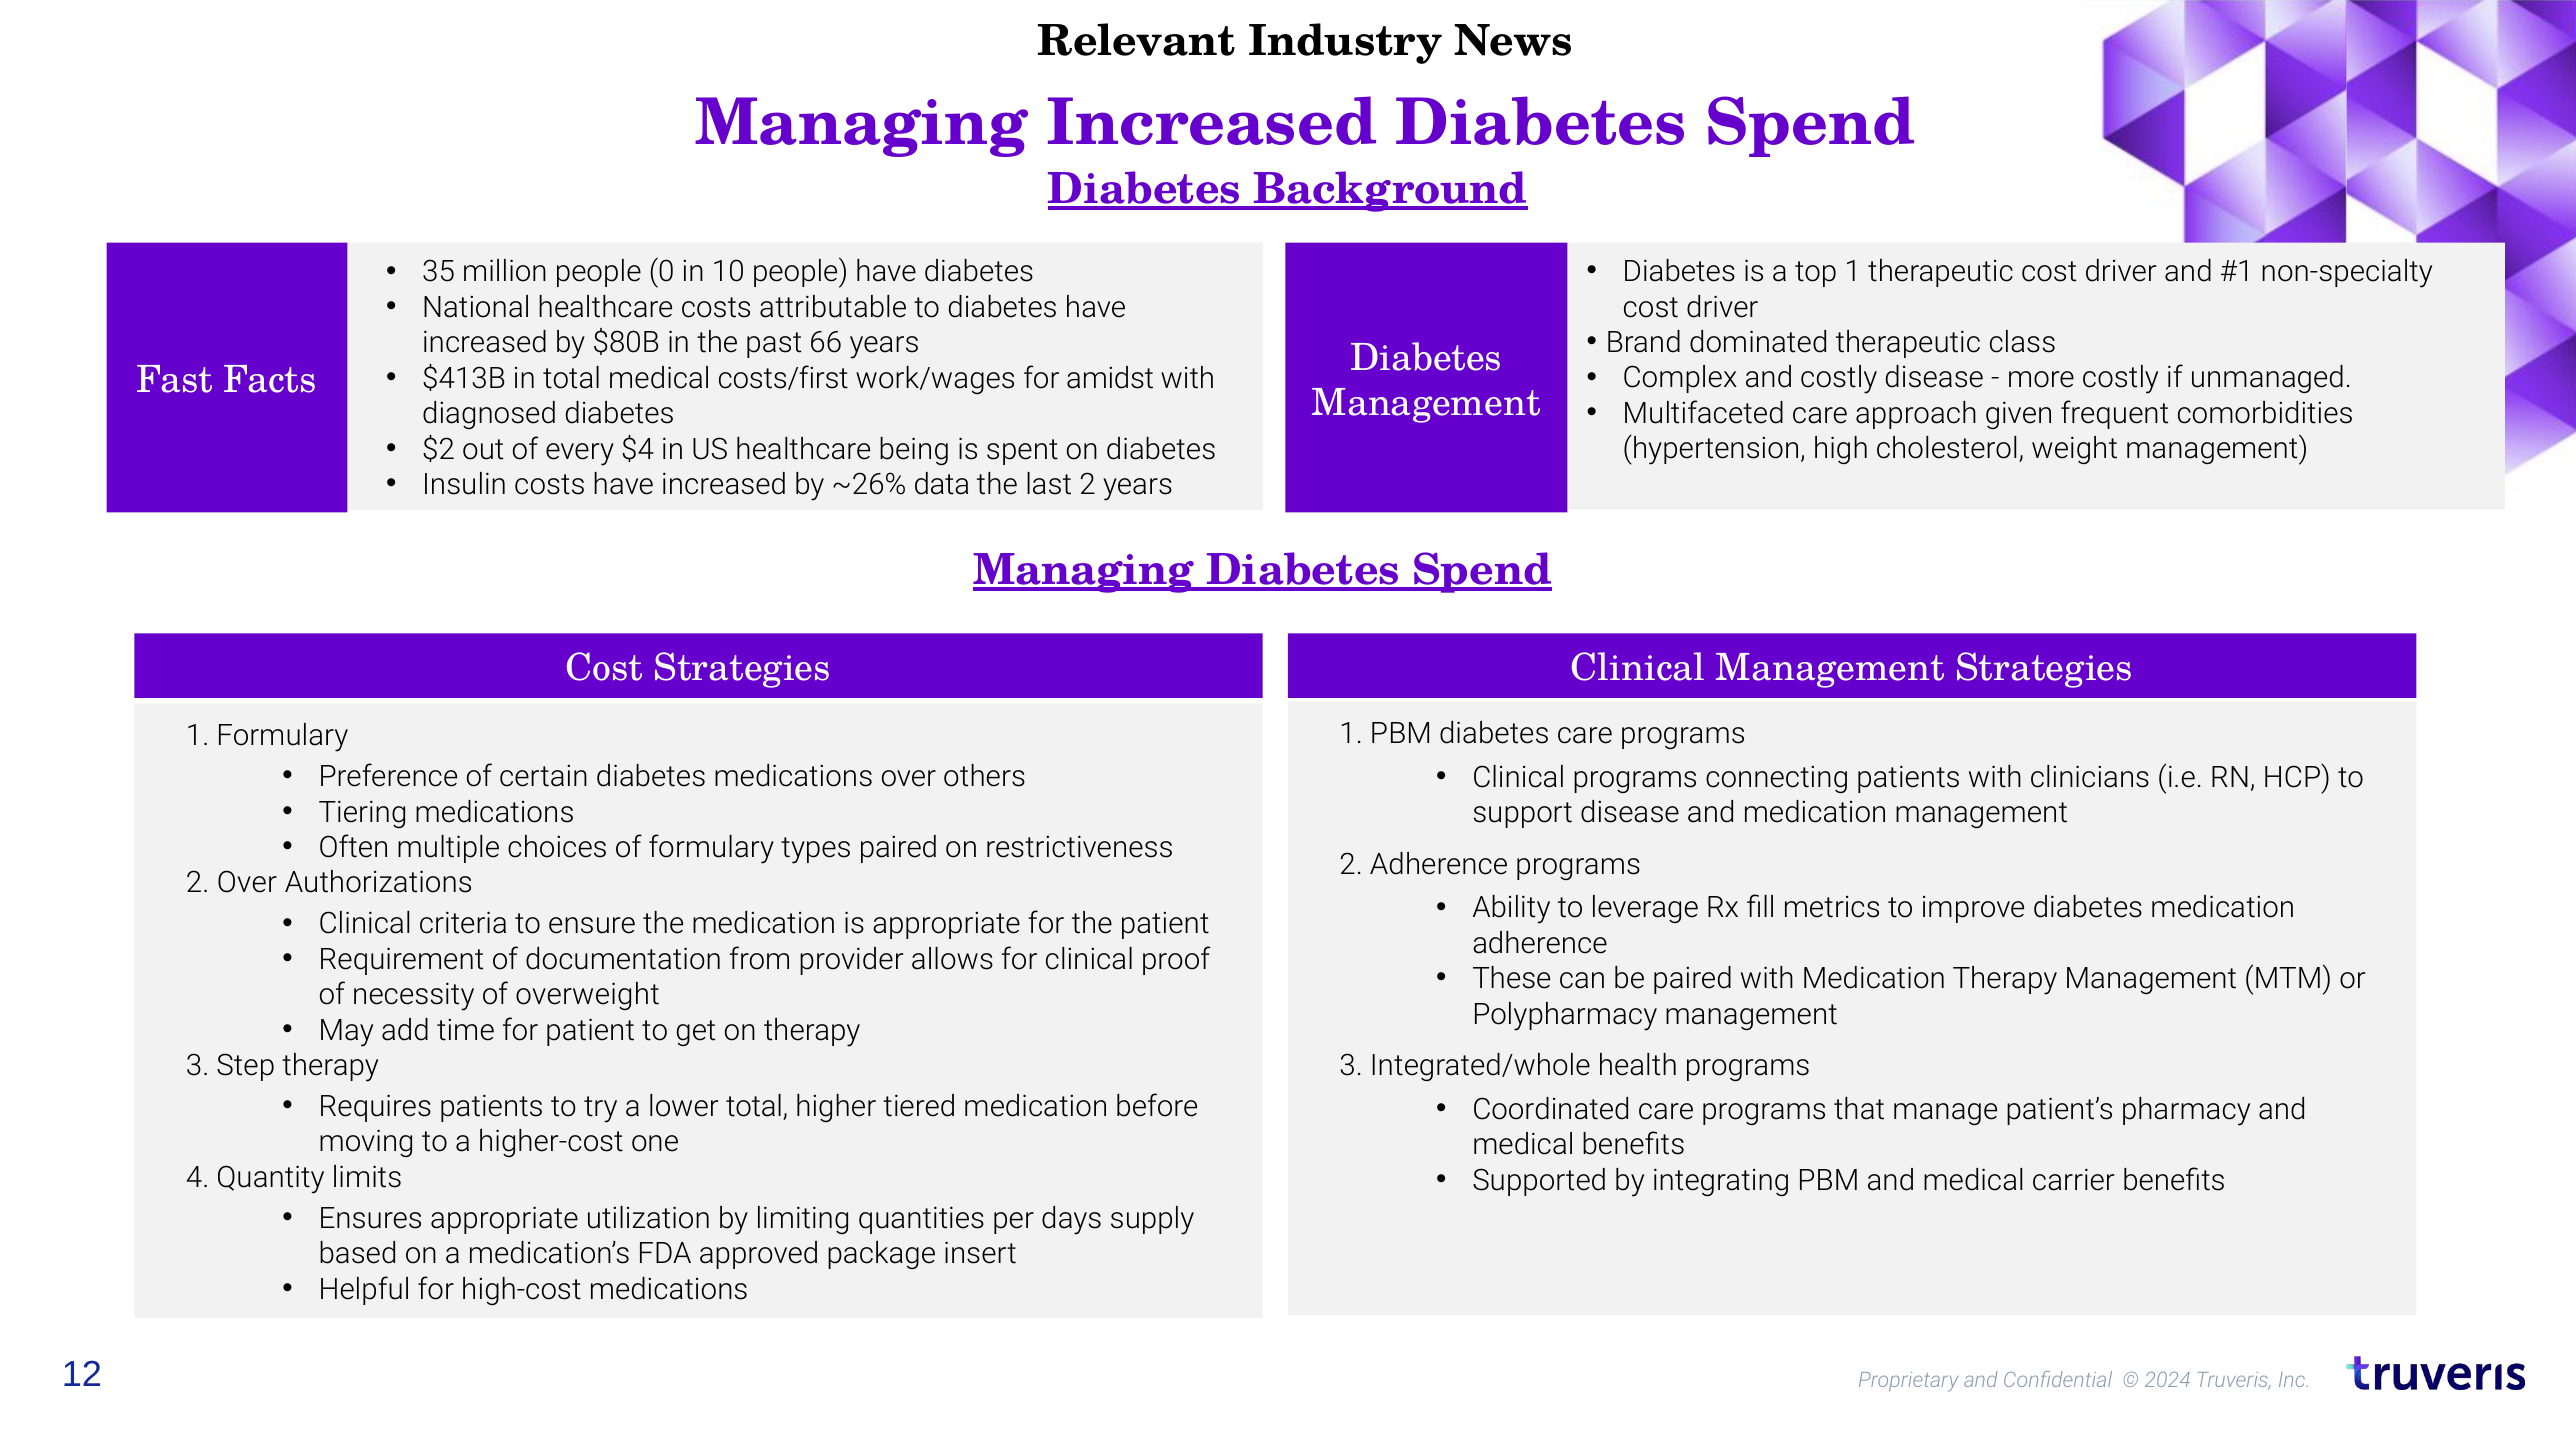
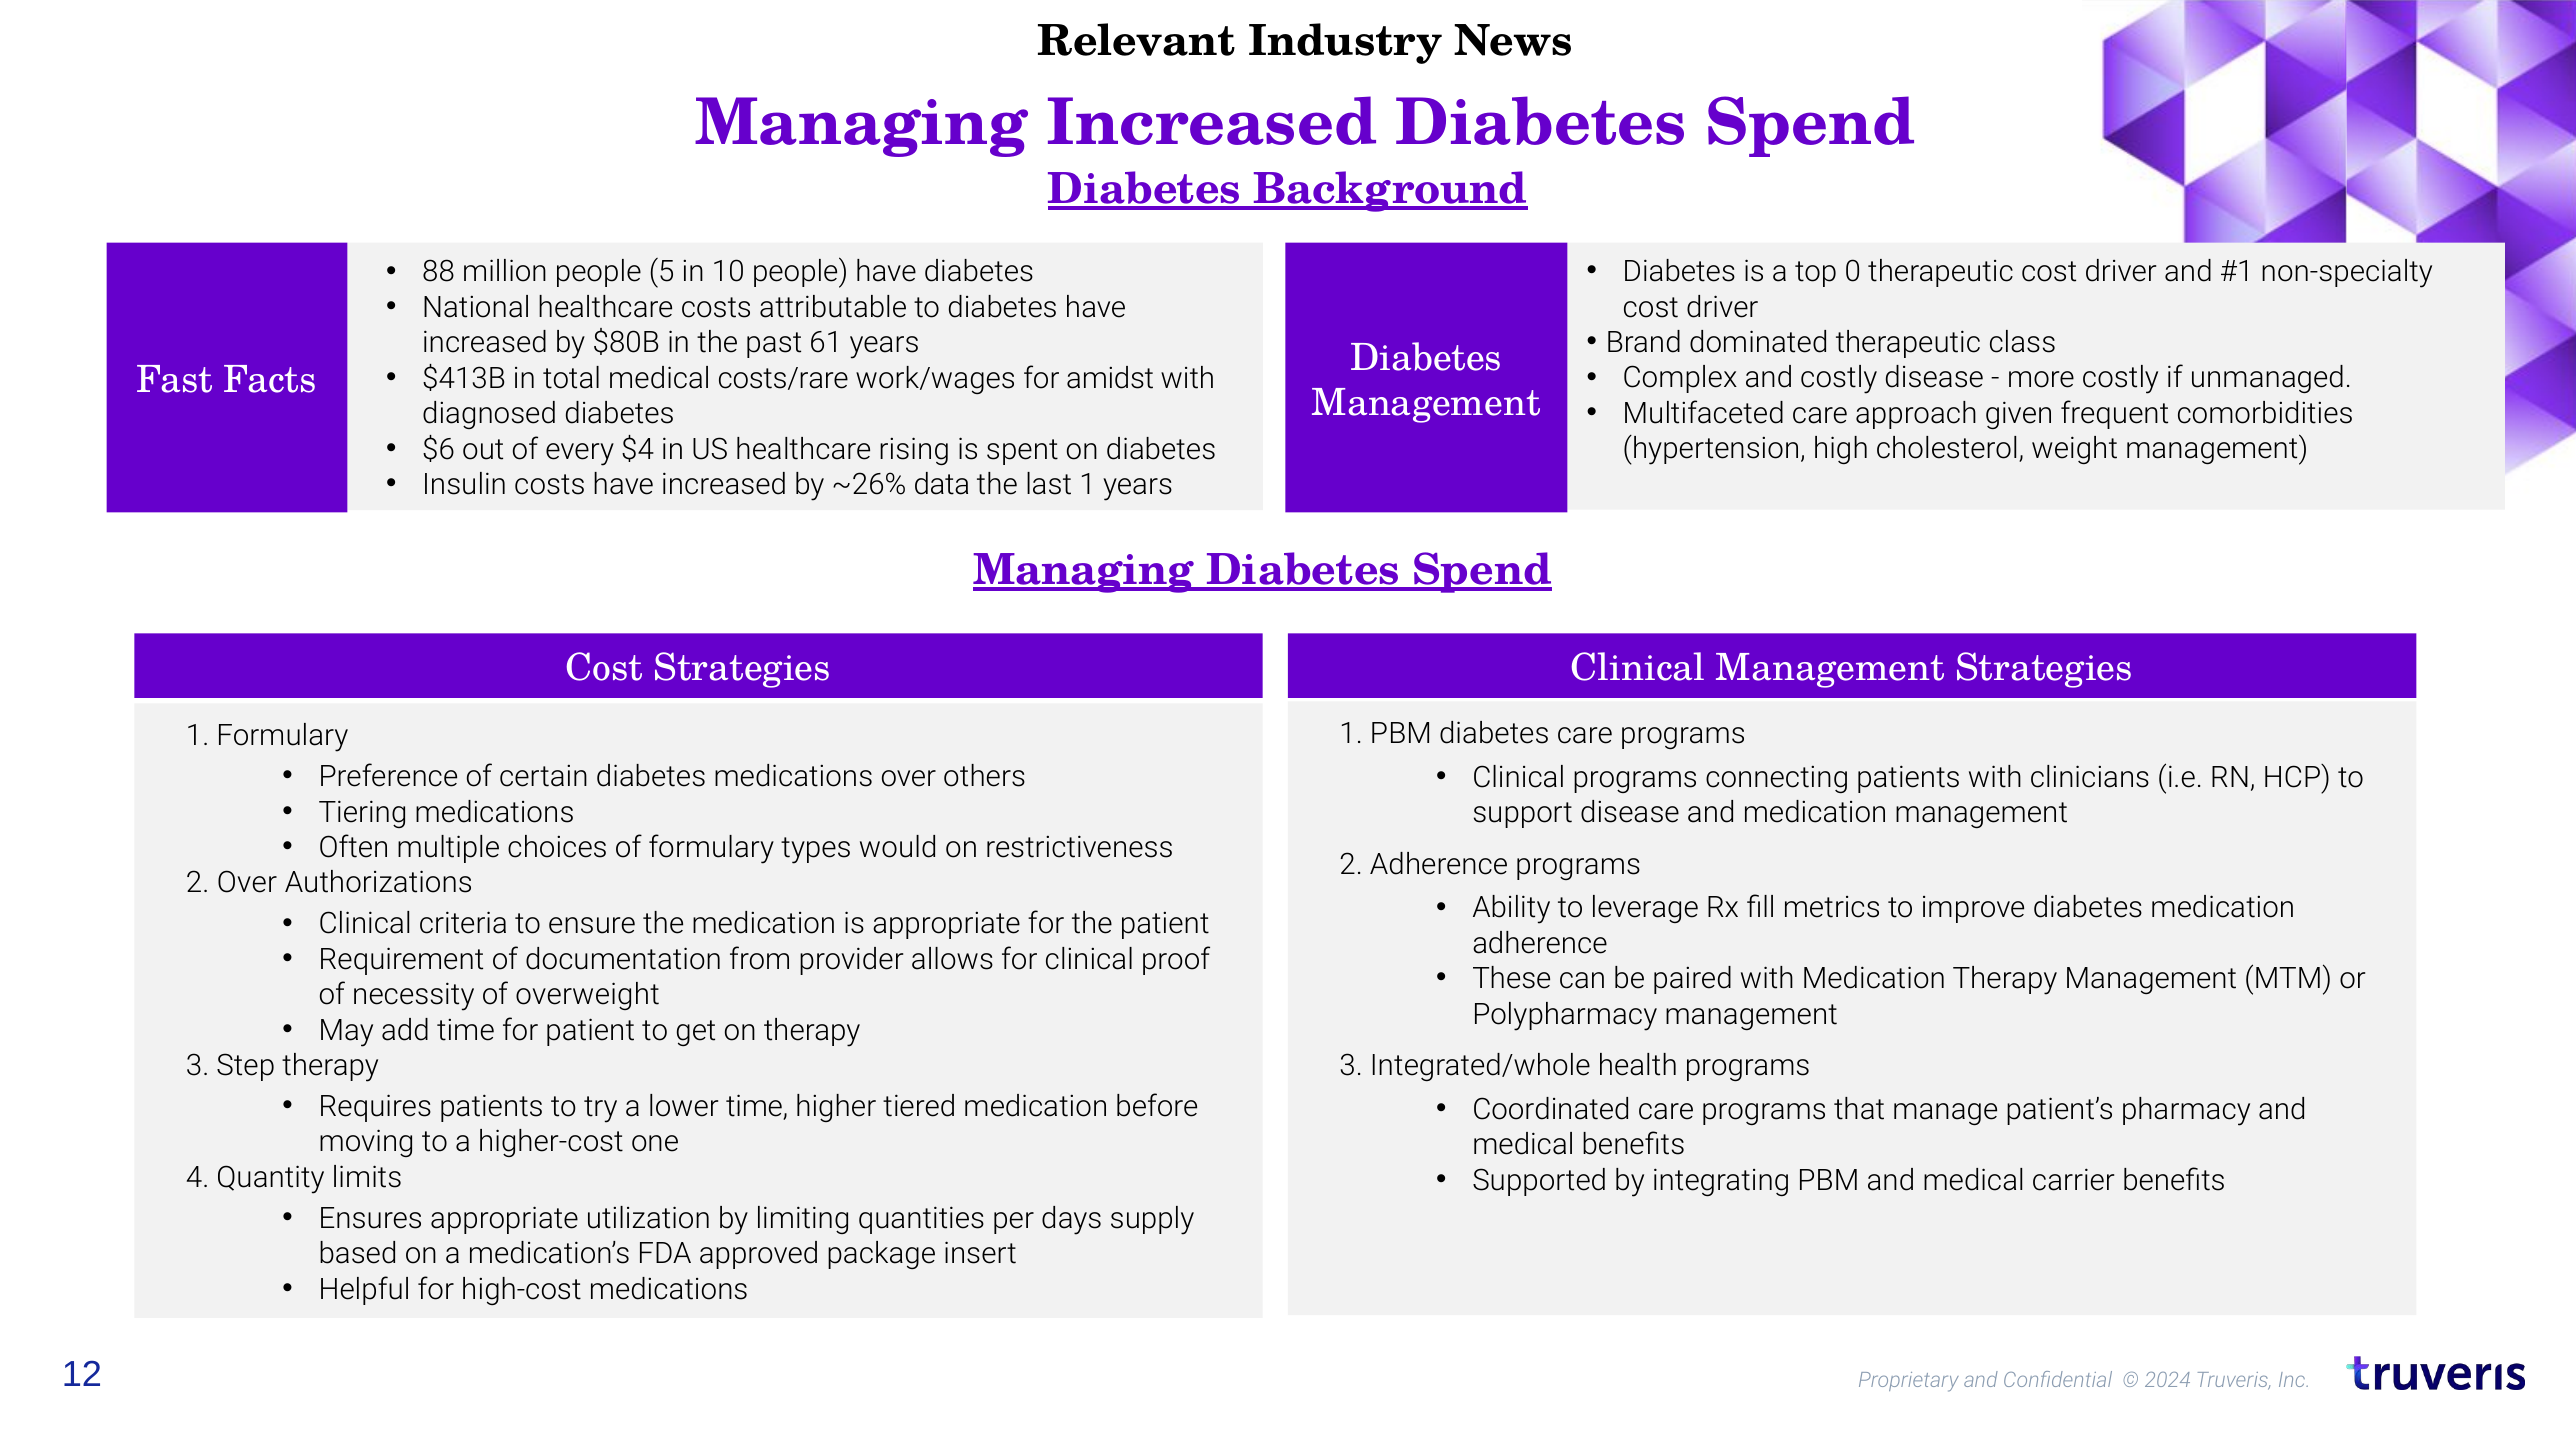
35: 35 -> 88 (439, 272)
0: 0 -> 5 (662, 272)
top 1: 1 -> 0 (1853, 272)
66: 66 -> 61 (826, 343)
costs/first: costs/first -> costs/rare (783, 378)
$2: $2 -> $6 (439, 449)
being: being -> rising (914, 449)
last 2: 2 -> 1 (1087, 485)
types paired: paired -> would (898, 848)
lower total: total -> time (757, 1107)
